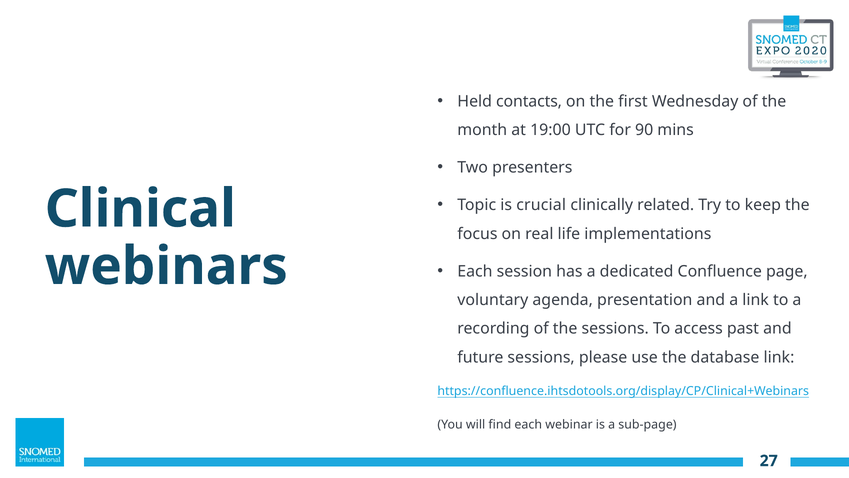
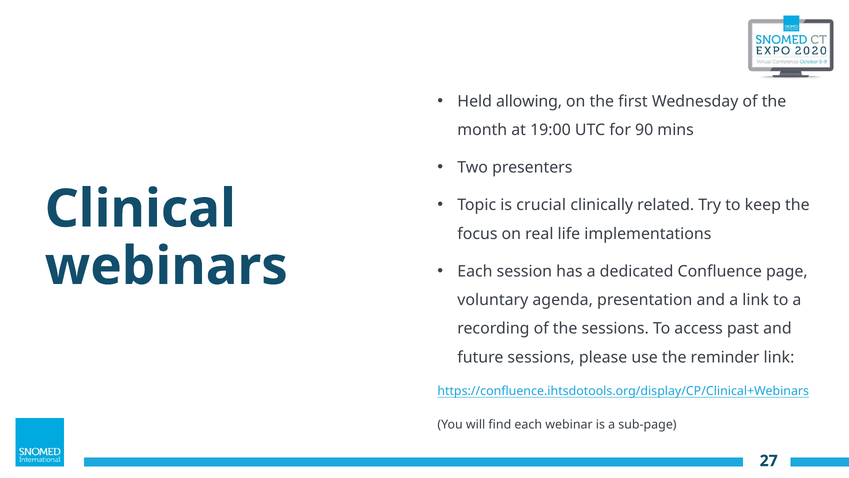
contacts: contacts -> allowing (529, 101)
database: database -> reminder (725, 357)
